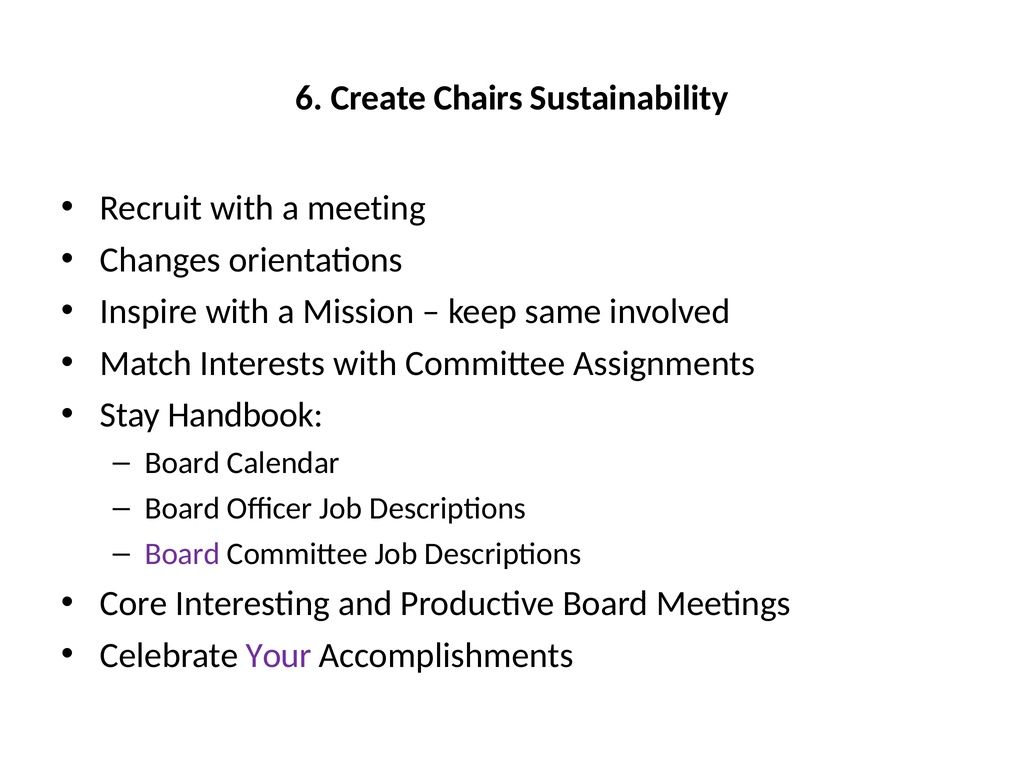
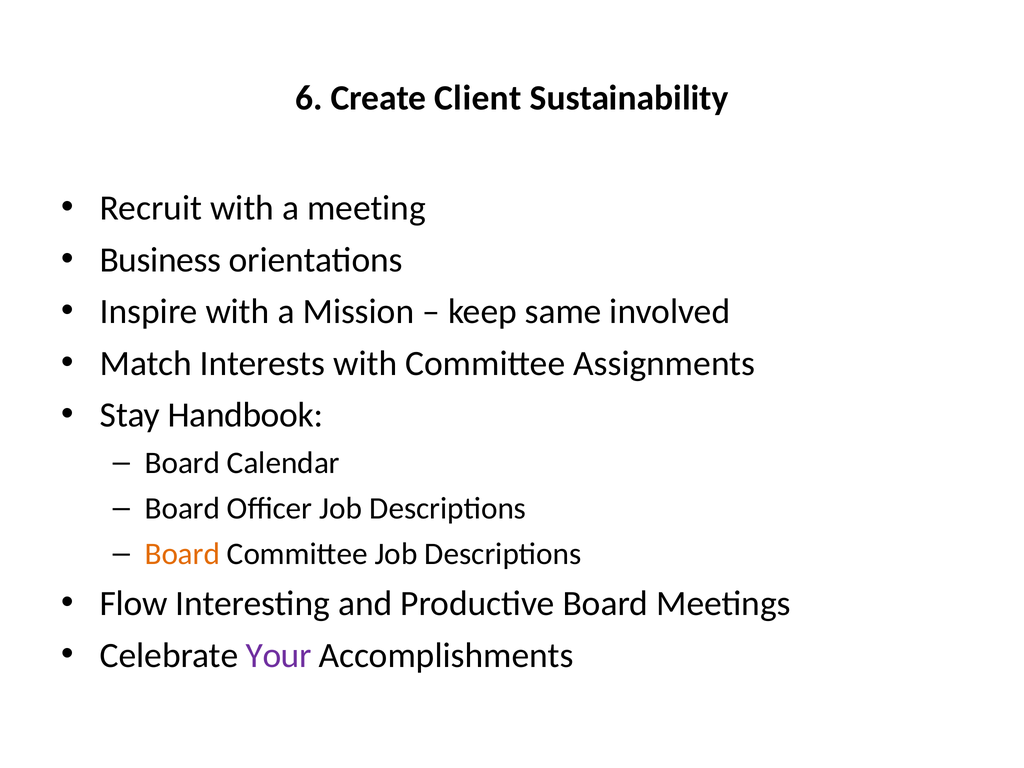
Chairs: Chairs -> Client (478, 98)
Changes: Changes -> Business (160, 260)
Board colour: purple -> orange (182, 554)
Core: Core -> Flow (134, 604)
